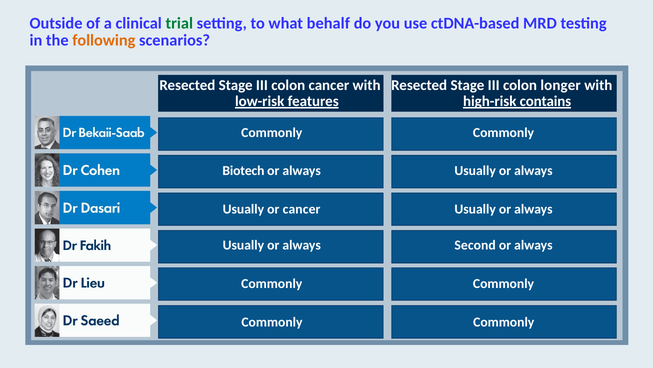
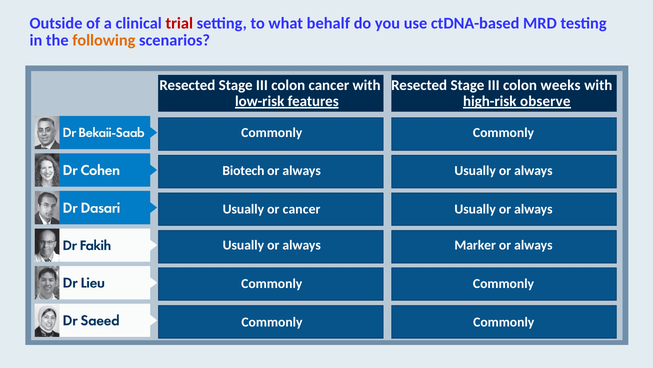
trial colour: green -> red (179, 23)
longer: longer -> weeks (561, 85)
contains: contains -> observe (545, 101)
Second: Second -> Marker (475, 245)
